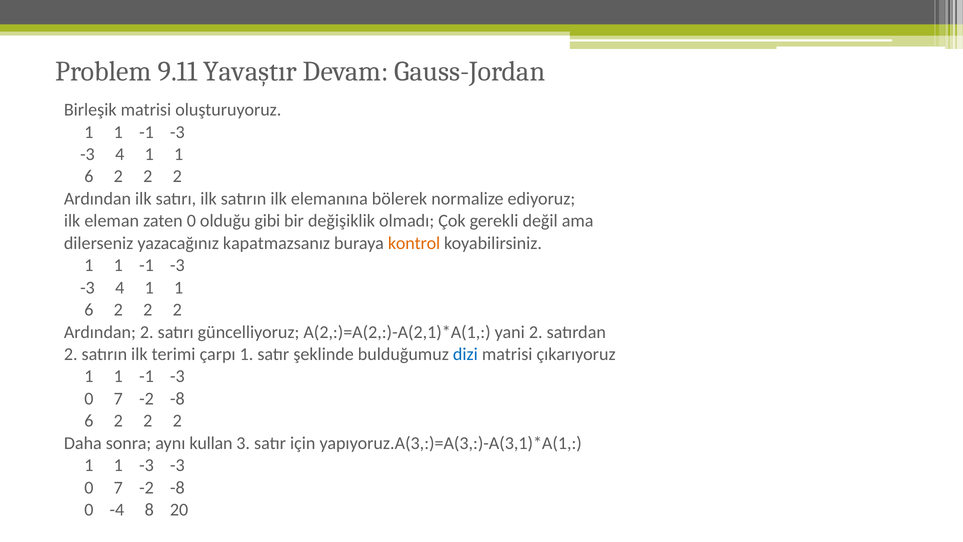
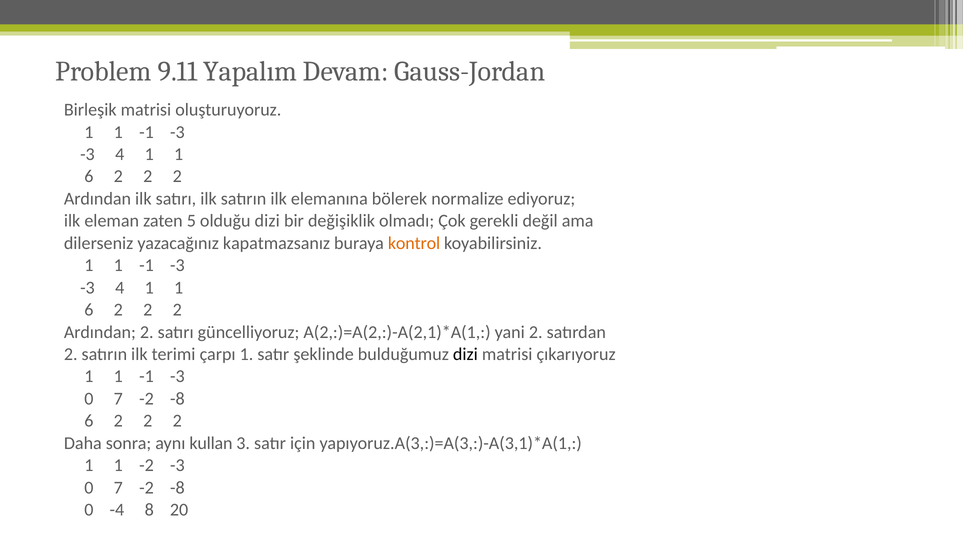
Yavaştır: Yavaştır -> Yapalım (250, 71)
zaten 0: 0 -> 5 (191, 221)
olduğu gibi: gibi -> dizi (267, 221)
dizi colour: blue -> black (465, 354)
1 -3: -3 -> -2 (146, 465)
